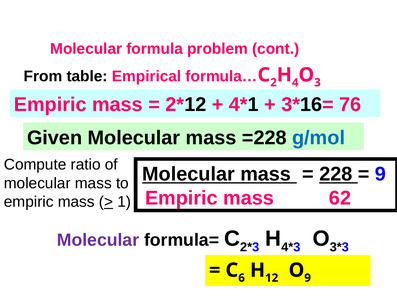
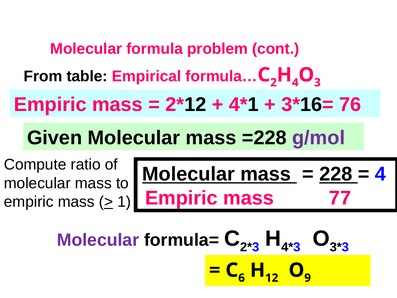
g/mol colour: blue -> purple (319, 138)
9: 9 -> 4 (380, 174)
62: 62 -> 77 (340, 198)
